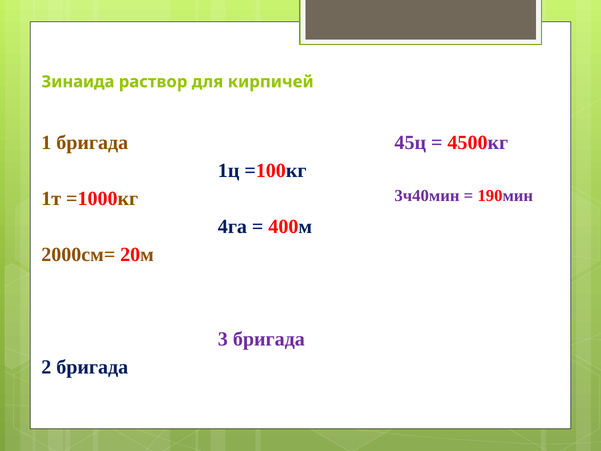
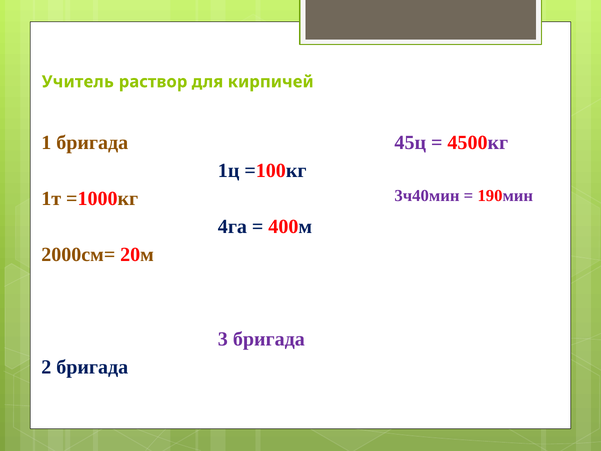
Зинаида: Зинаида -> Учитель (78, 82)
